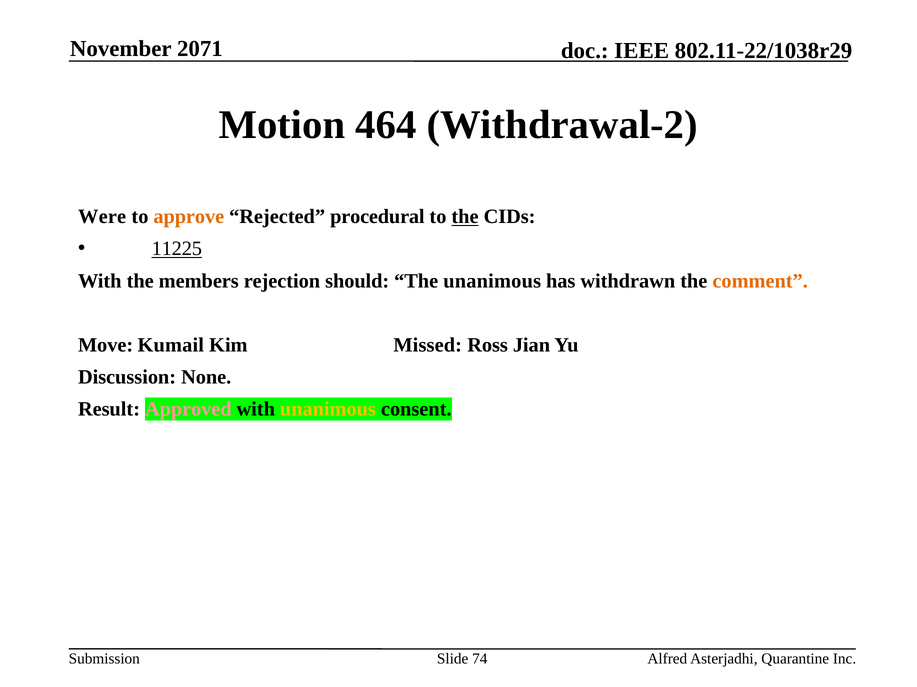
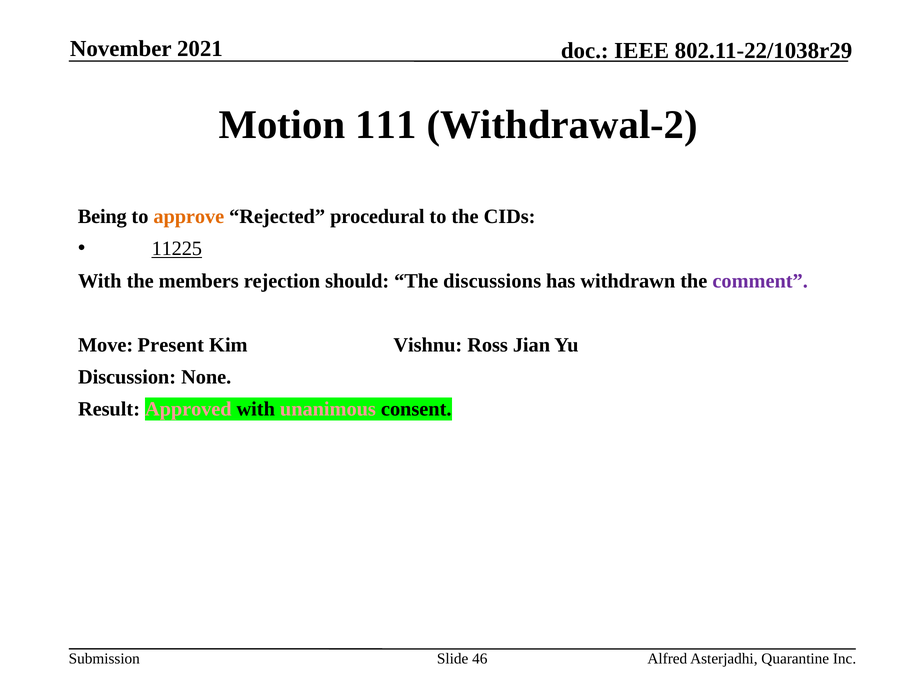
2071: 2071 -> 2021 (200, 49)
464: 464 -> 111 (386, 125)
Were: Were -> Being (102, 217)
the underline: present -> none (465, 217)
The unanimous: unanimous -> discussions (492, 281)
comment colour: orange -> purple (760, 281)
Kumail: Kumail -> Present (171, 345)
Missed: Missed -> Vishnu (428, 345)
unanimous colour: yellow -> pink (328, 410)
74: 74 -> 46 (480, 660)
